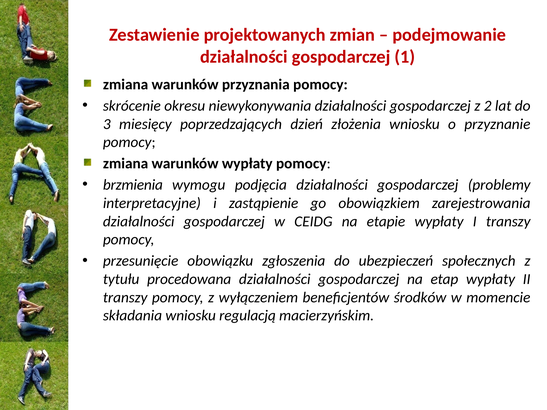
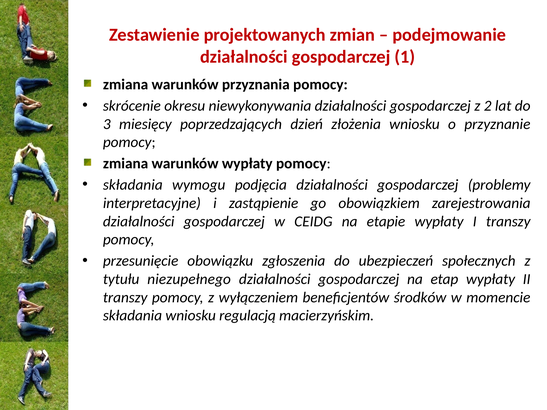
brzmienia: brzmienia -> składania (133, 185)
procedowana: procedowana -> niezupełnego (189, 279)
